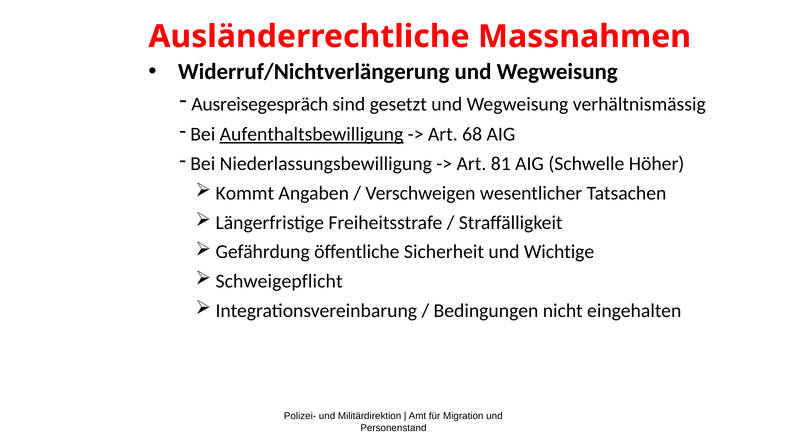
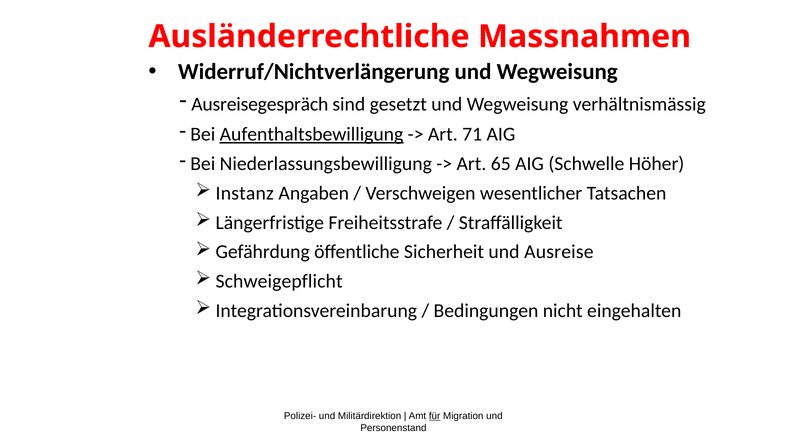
68: 68 -> 71 (472, 135)
81: 81 -> 65 (501, 164)
Kommt: Kommt -> Instanz (245, 193)
Wichtige: Wichtige -> Ausreise (559, 252)
für underline: none -> present (435, 417)
